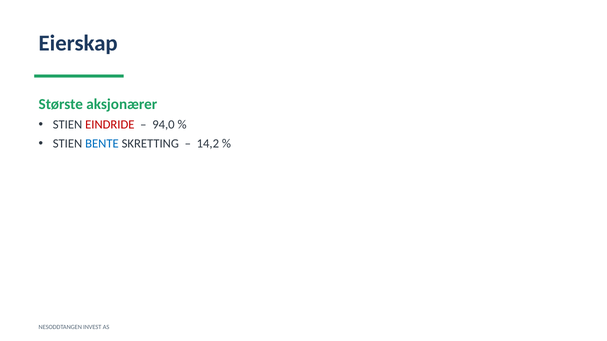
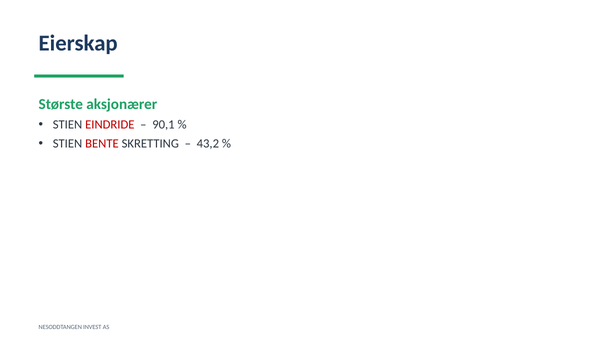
94,0: 94,0 -> 90,1 (163, 125)
BENTE colour: blue -> red (102, 144)
14,2: 14,2 -> 43,2 (208, 144)
